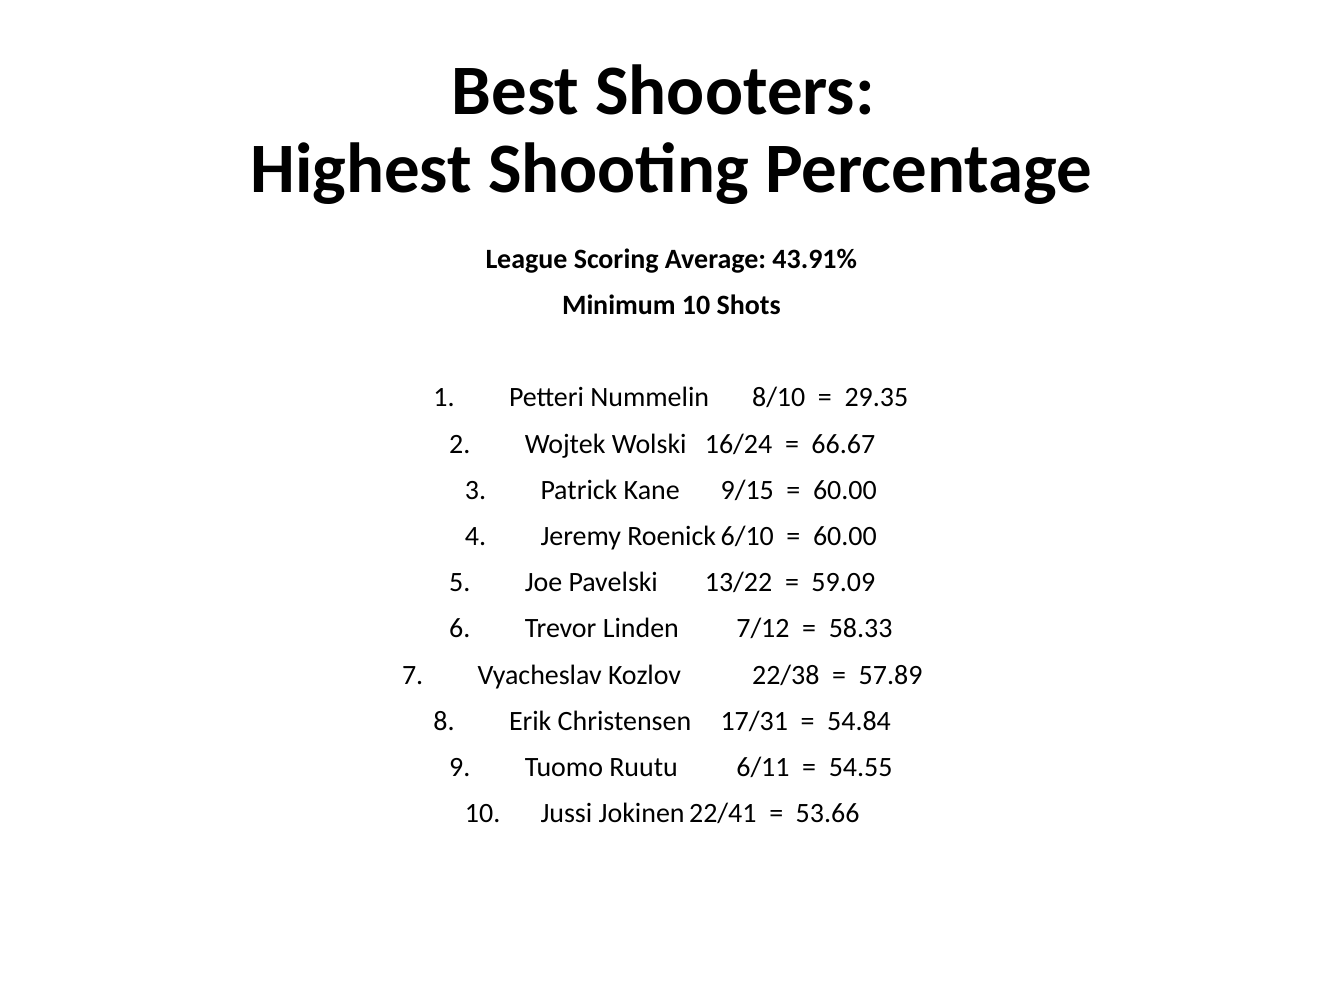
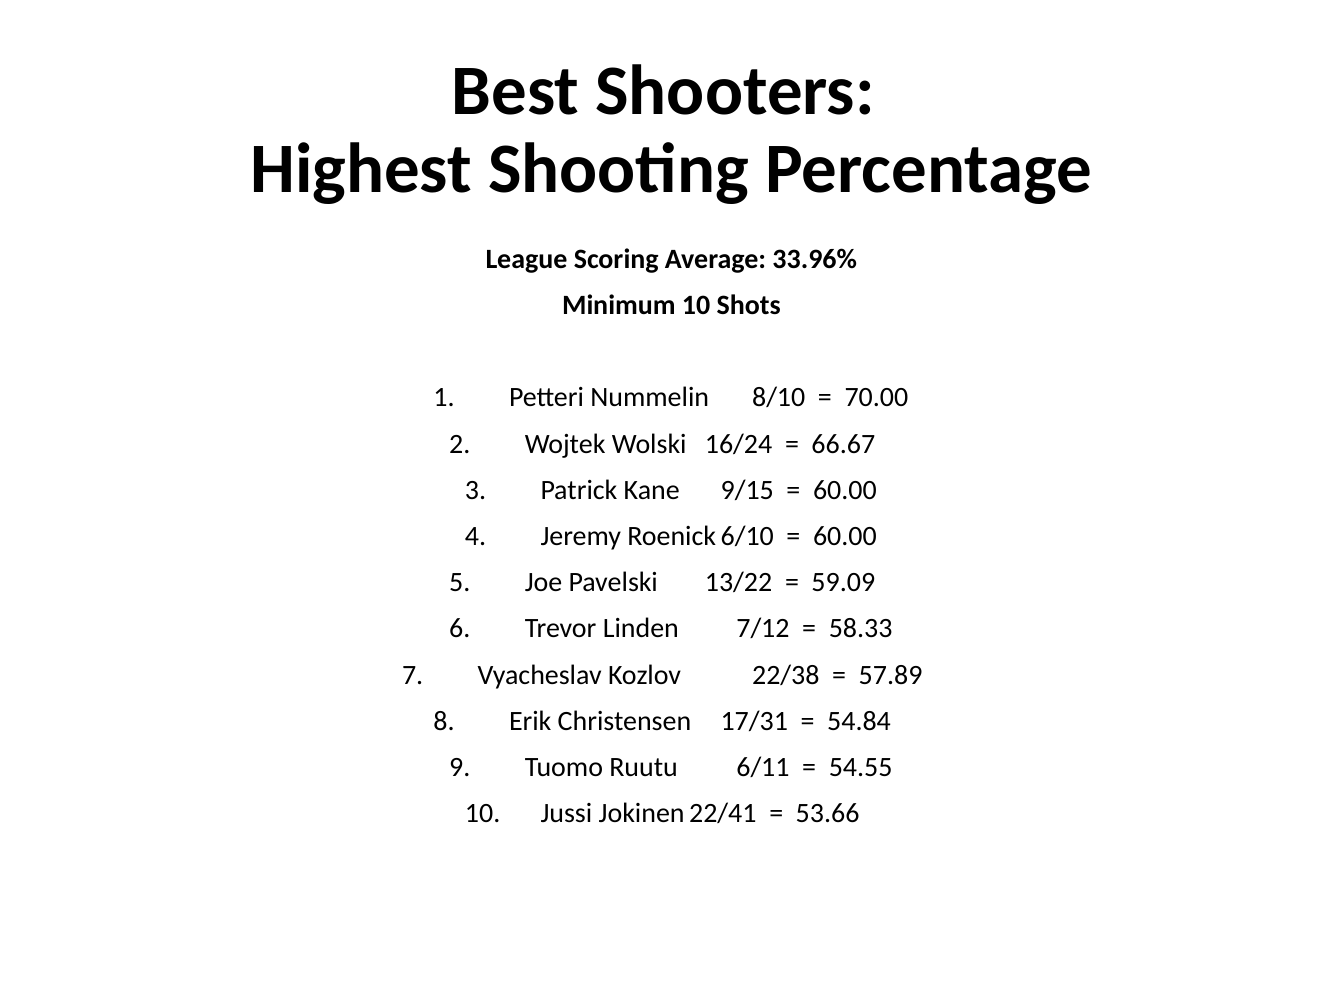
43.91%: 43.91% -> 33.96% (815, 259)
29.35: 29.35 -> 70.00 (876, 398)
